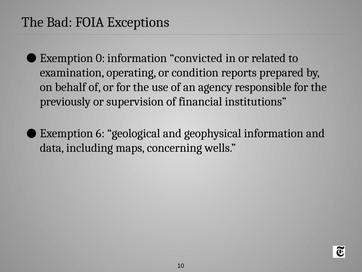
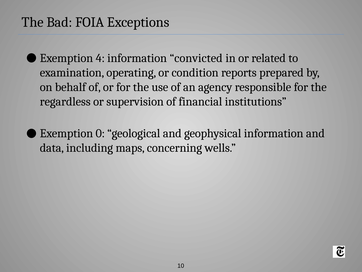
0: 0 -> 4 (100, 58)
previously: previously -> regardless (65, 101)
6: 6 -> 0 (100, 133)
